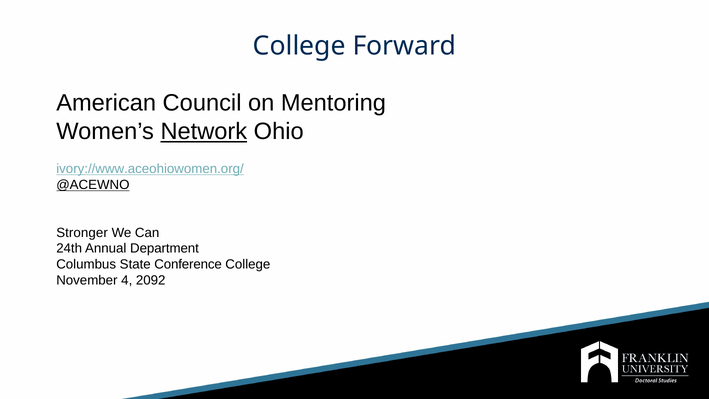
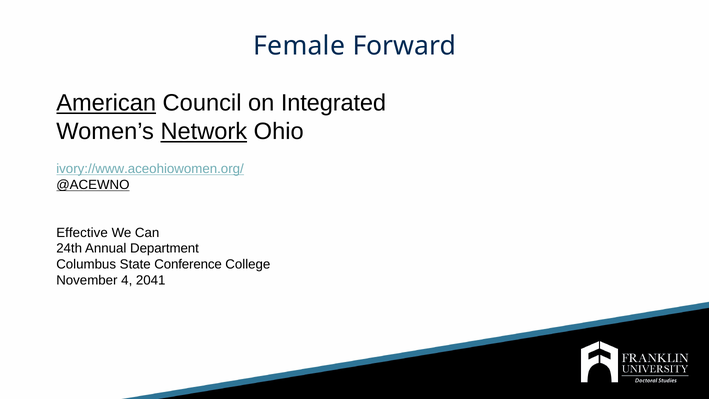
College: College -> Female (299, 46)
American underline: none -> present (106, 103)
Mentoring: Mentoring -> Integrated (333, 103)
Stronger: Stronger -> Effective (82, 233)
2092: 2092 -> 2041 (151, 280)
